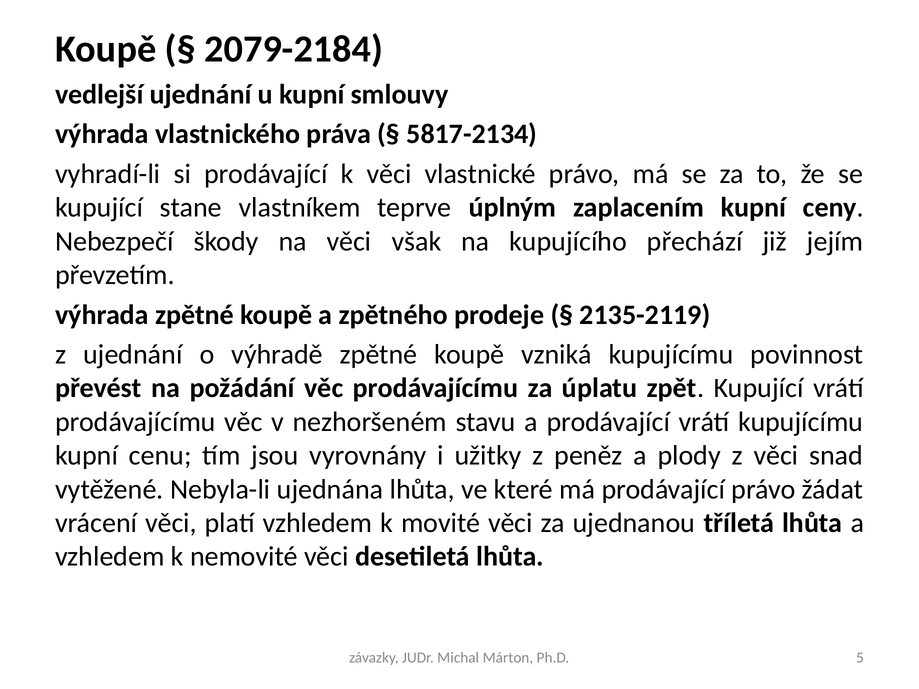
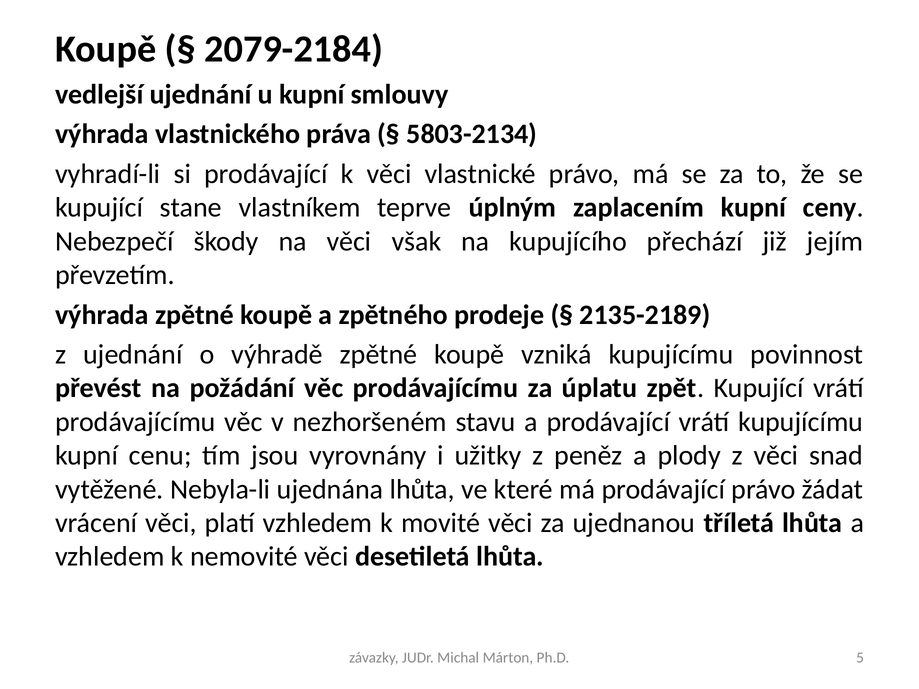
5817-2134: 5817-2134 -> 5803-2134 (472, 134)
2135-2119: 2135-2119 -> 2135-2189 (645, 315)
